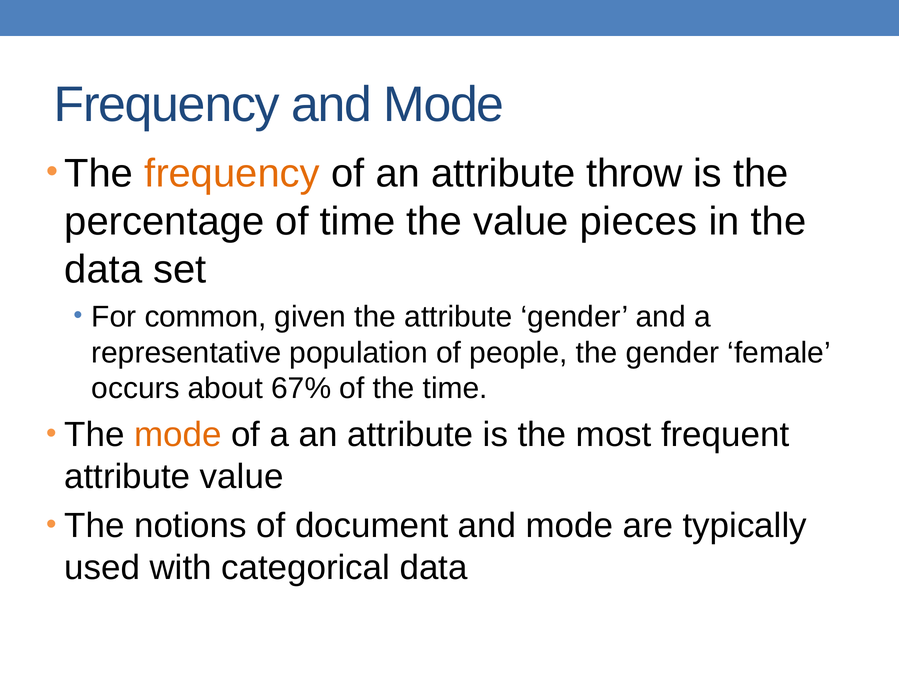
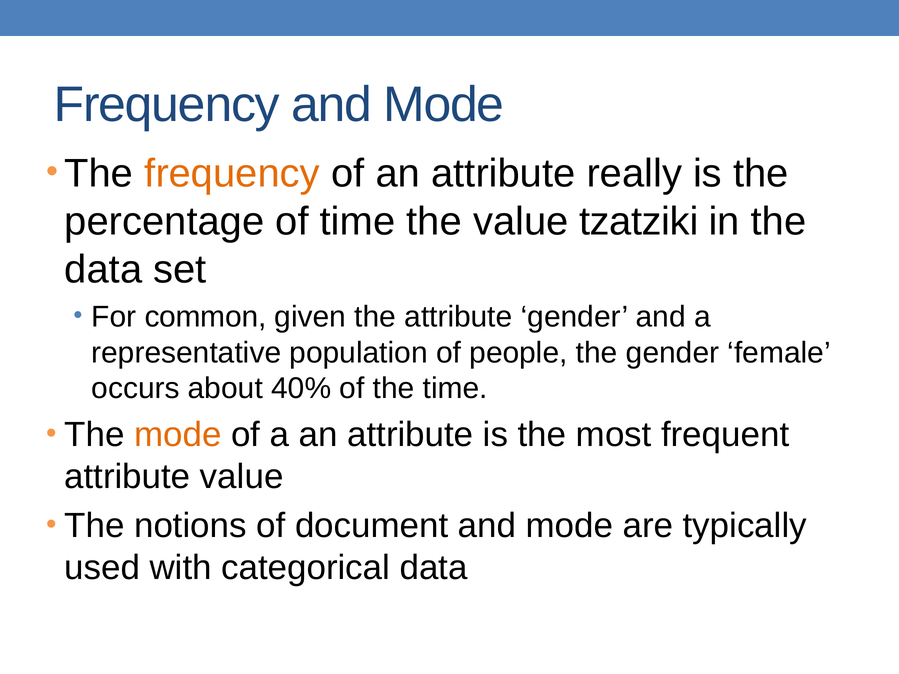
throw: throw -> really (634, 174)
pieces: pieces -> tzatziki (639, 222)
67%: 67% -> 40% (301, 389)
